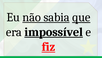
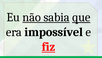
impossível underline: present -> none (54, 32)
